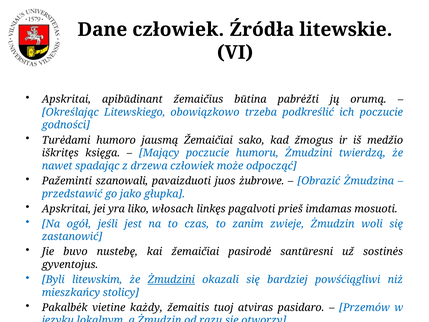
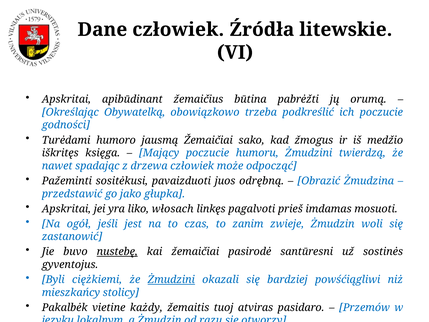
Litewskiego: Litewskiego -> Obywatelką (135, 112)
szanowali: szanowali -> sositėkusi (122, 181)
żubrowe: żubrowe -> odrębną (262, 181)
nustebę underline: none -> present (117, 252)
litewskim: litewskim -> ciężkiemi (97, 279)
